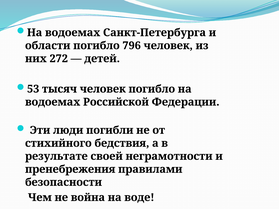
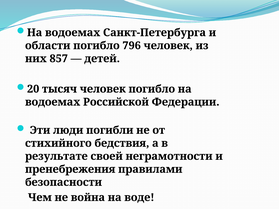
272: 272 -> 857 (59, 59)
53: 53 -> 20 (33, 89)
